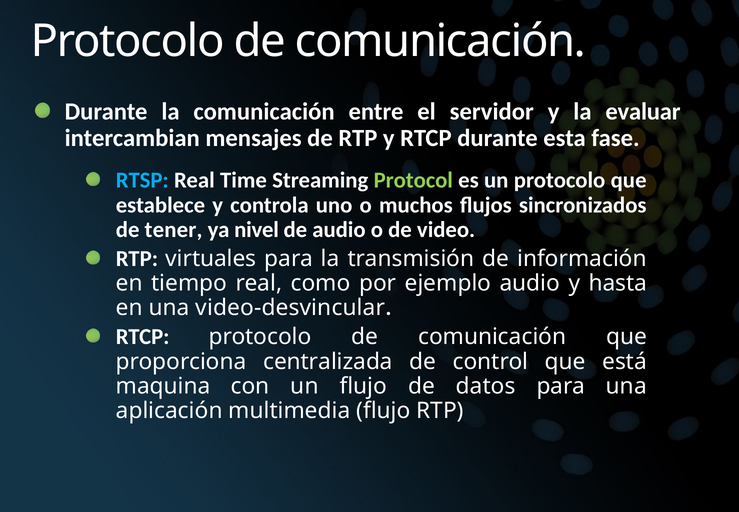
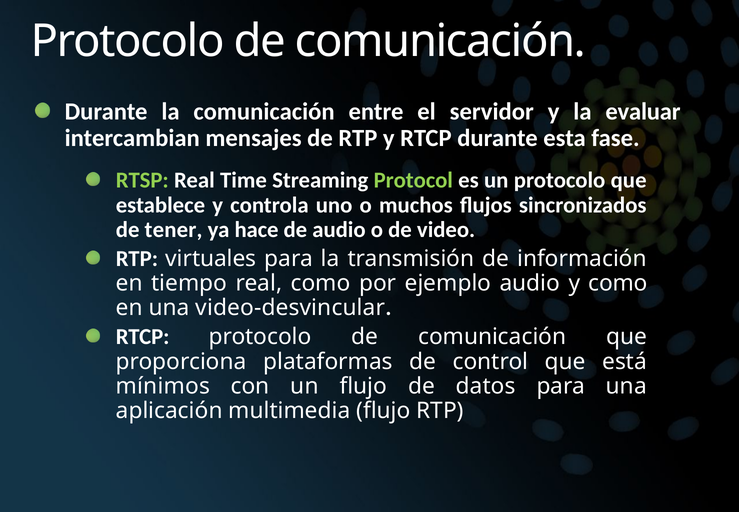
RTSP colour: light blue -> light green (142, 180)
nivel: nivel -> hace (257, 229)
y hasta: hasta -> como (618, 283)
centralizada: centralizada -> plataformas (328, 361)
maquina: maquina -> mínimos (163, 386)
